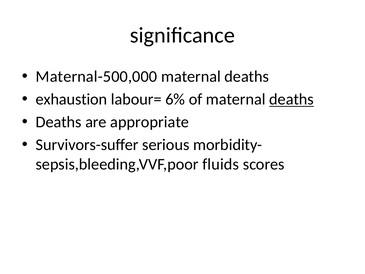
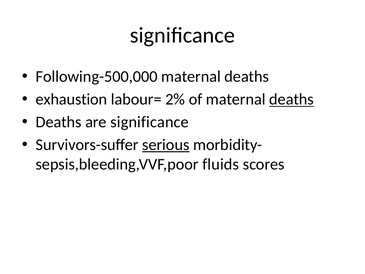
Maternal-500,000: Maternal-500,000 -> Following-500,000 (97, 77)
6%: 6% -> 2% (175, 99)
are appropriate: appropriate -> significance (150, 122)
serious underline: none -> present (166, 145)
